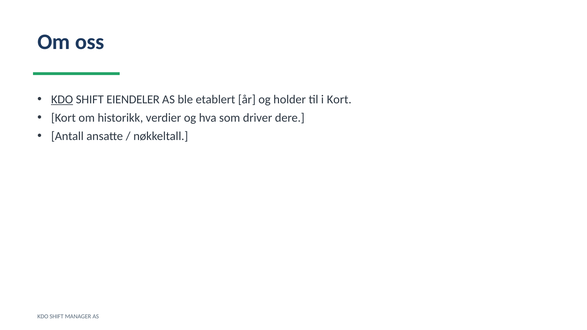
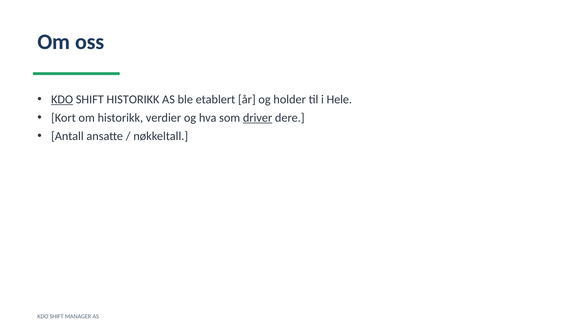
SHIFT EIENDELER: EIENDELER -> HISTORIKK (133, 99)
i Kort: Kort -> Hele (339, 99)
driver underline: none -> present (258, 118)
